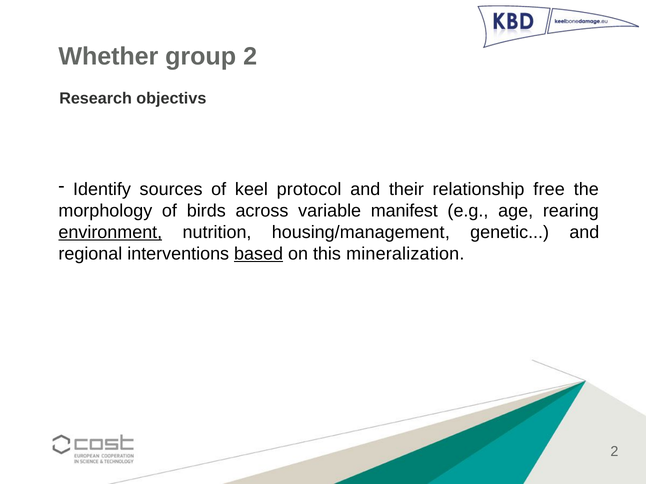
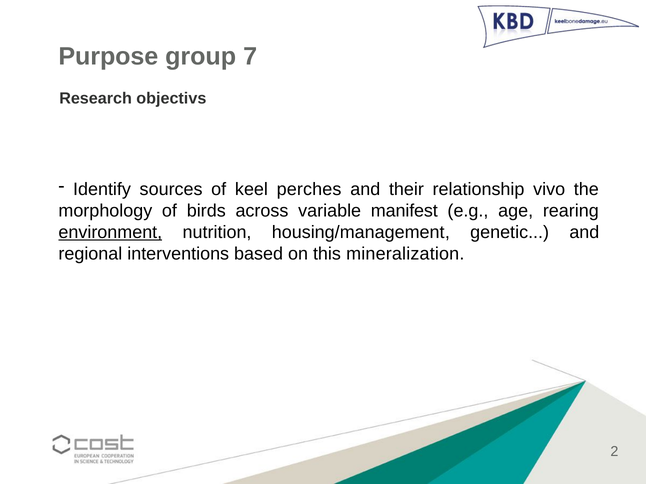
Whether: Whether -> Purpose (108, 57)
group 2: 2 -> 7 (250, 57)
protocol: protocol -> perches (309, 189)
free: free -> vivo (549, 189)
based underline: present -> none (259, 254)
